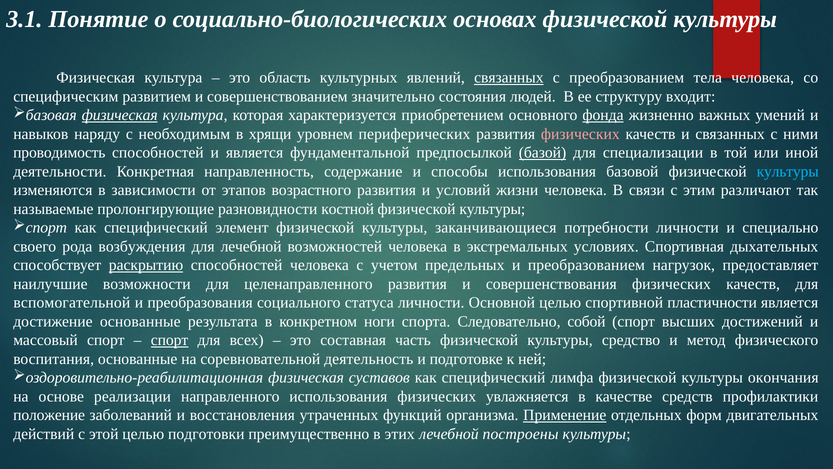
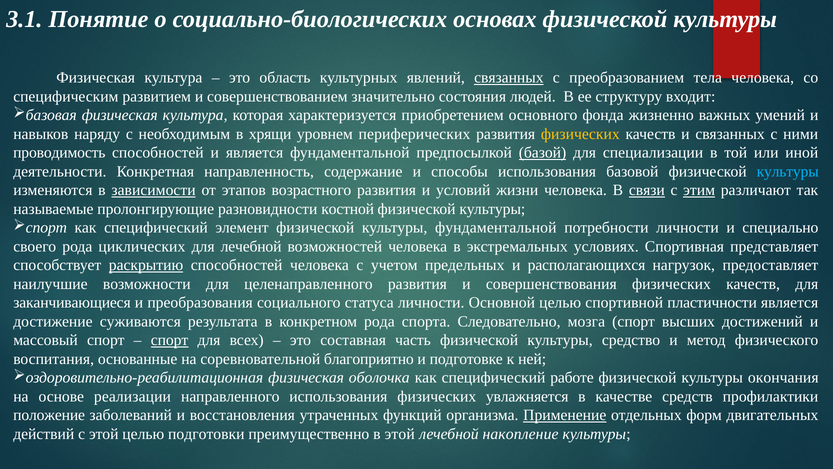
физическая underline: present -> none (120, 115)
фонда underline: present -> none (603, 115)
физических colour: pink -> yellow (580, 134)
зависимости underline: none -> present (154, 190)
связи underline: none -> present (647, 190)
этим underline: none -> present (699, 190)
культуры заканчивающиеся: заканчивающиеся -> фундаментальной (496, 227)
возбуждения: возбуждения -> циклических (142, 246)
дыхательных: дыхательных -> представляет (774, 246)
и преобразованием: преобразованием -> располагающихся (587, 265)
вспомогательной: вспомогательной -> заканчивающиеся (72, 302)
достижение основанные: основанные -> суживаются (140, 321)
конкретном ноги: ноги -> рода (379, 321)
собой: собой -> мозга (586, 321)
деятельность: деятельность -> благоприятно (369, 359)
суставов: суставов -> оболочка (379, 377)
лимфа: лимфа -> работе (572, 377)
в этих: этих -> этой (400, 434)
построены: построены -> накопление (521, 434)
